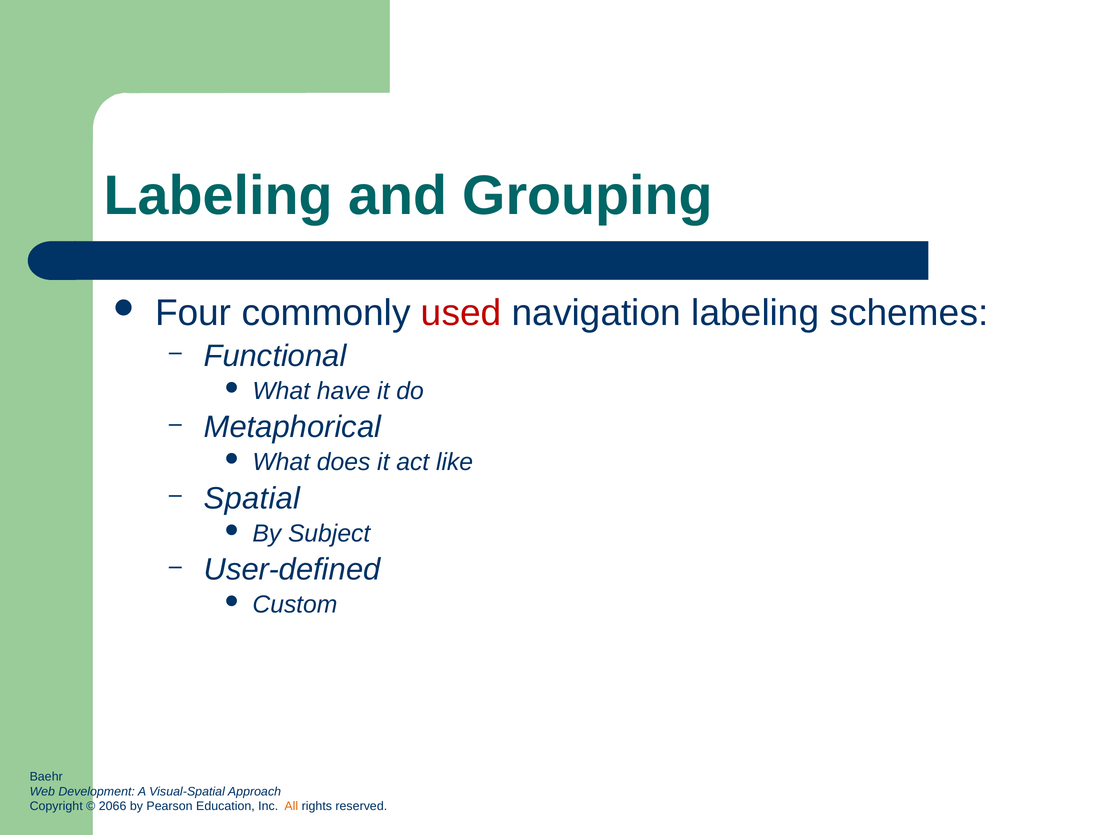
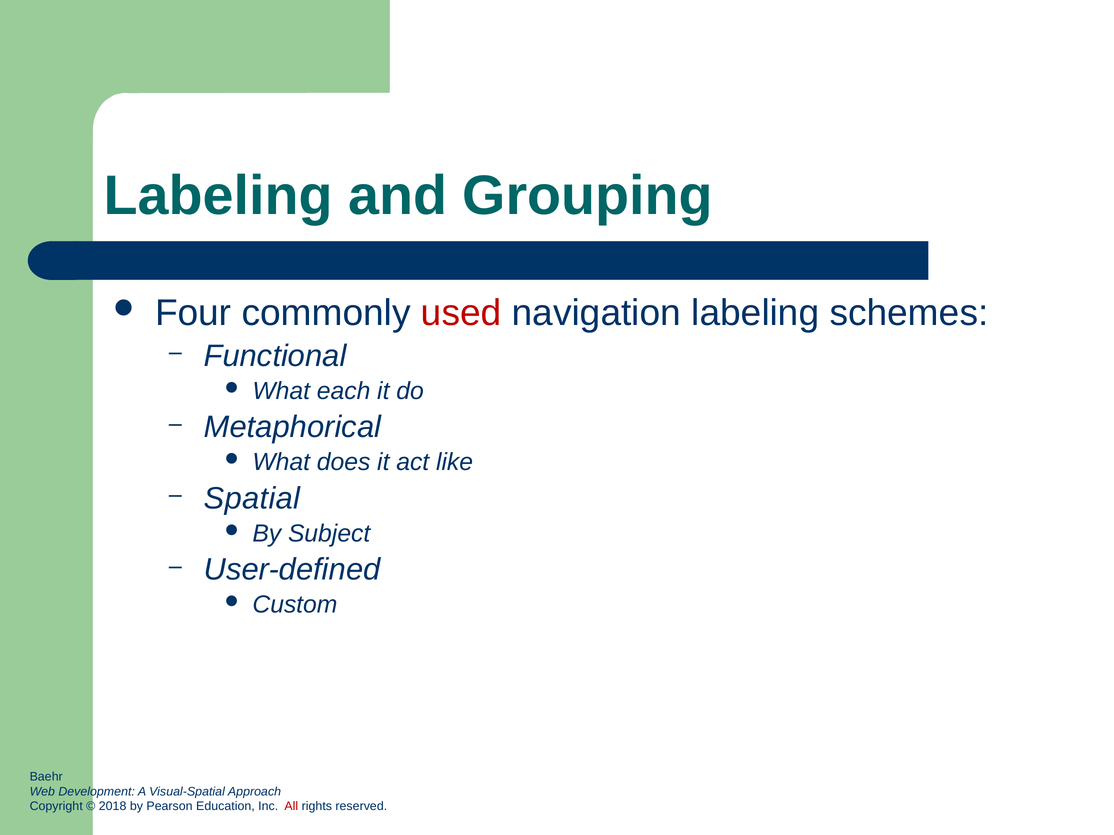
have: have -> each (344, 391)
2066: 2066 -> 2018 (113, 807)
All colour: orange -> red (291, 807)
